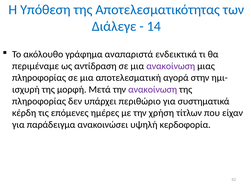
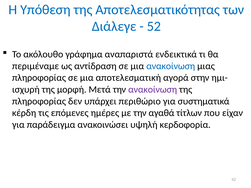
14: 14 -> 52 (154, 26)
ανακοίνωση colour: purple -> blue (171, 66)
χρήση: χρήση -> αγαθά (161, 113)
